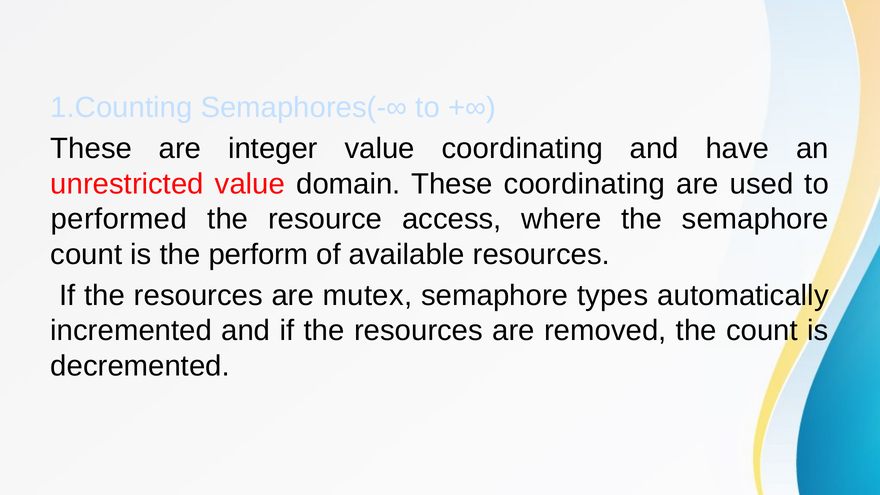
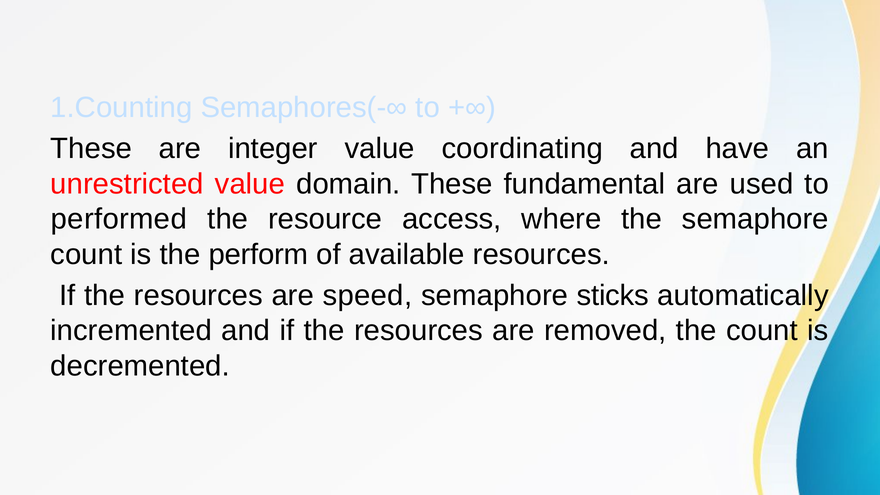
These coordinating: coordinating -> fundamental (584, 184)
mutex: mutex -> speed (367, 295)
types: types -> sticks (613, 295)
